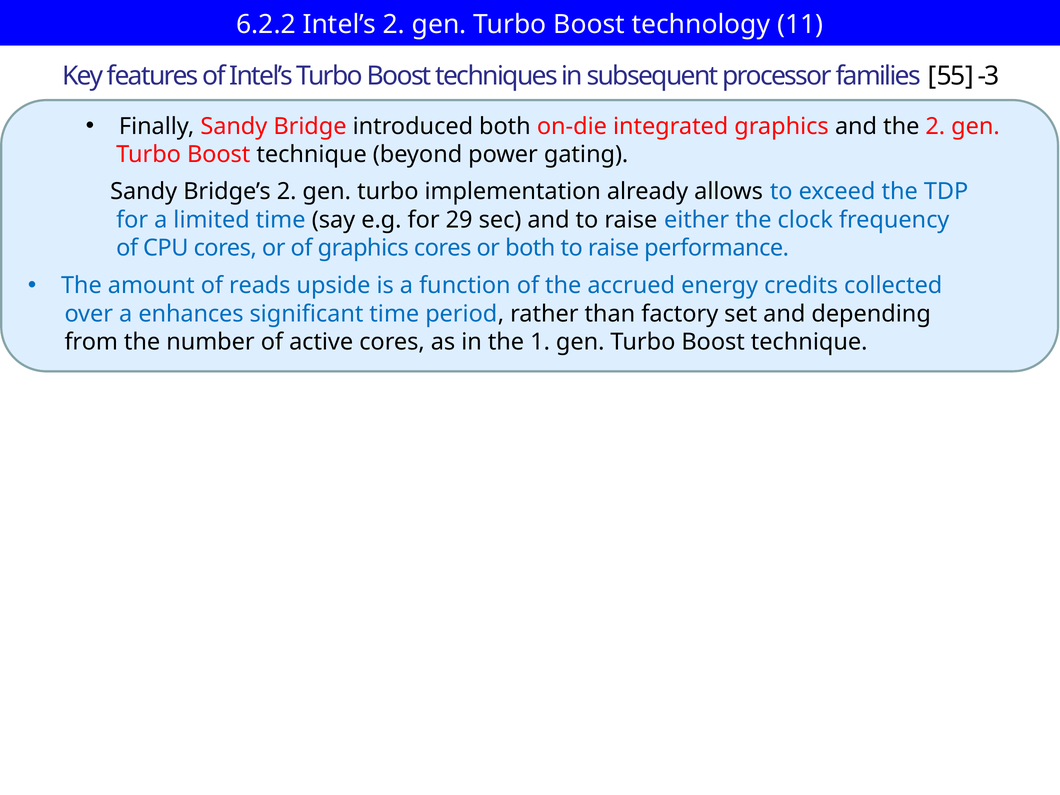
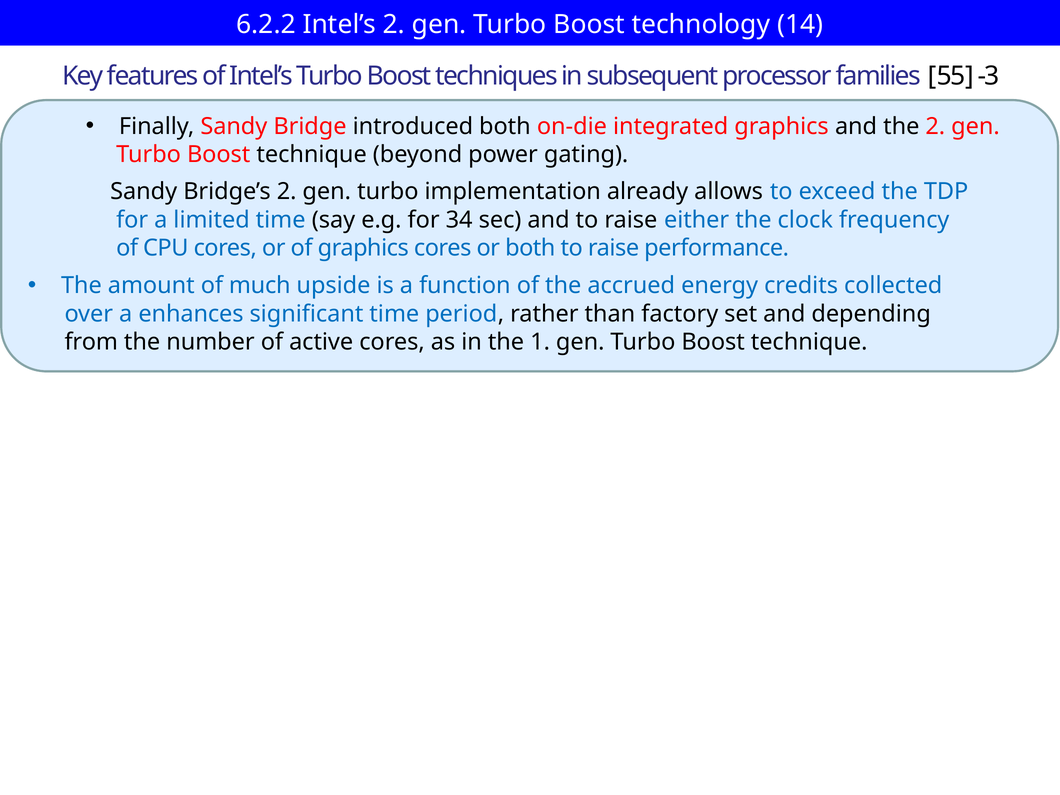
11: 11 -> 14 (800, 25)
29: 29 -> 34 (459, 220)
reads: reads -> much (260, 286)
